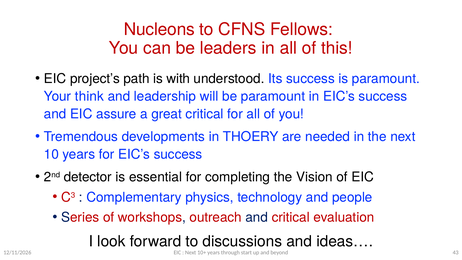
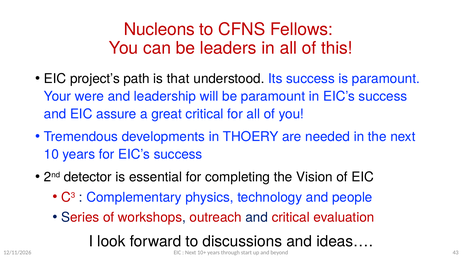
with: with -> that (178, 79)
think: think -> were (89, 96)
